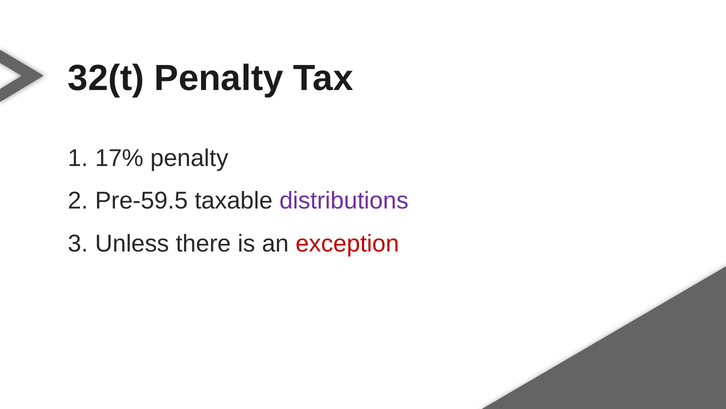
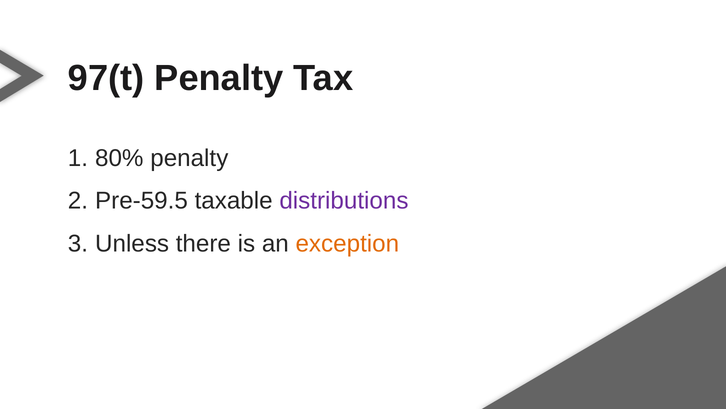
32(t: 32(t -> 97(t (106, 78)
17%: 17% -> 80% (119, 158)
exception colour: red -> orange (347, 243)
